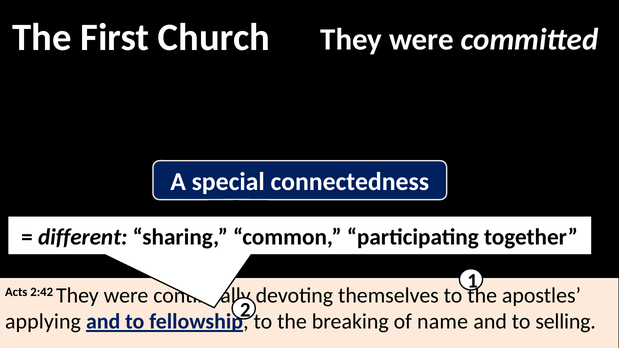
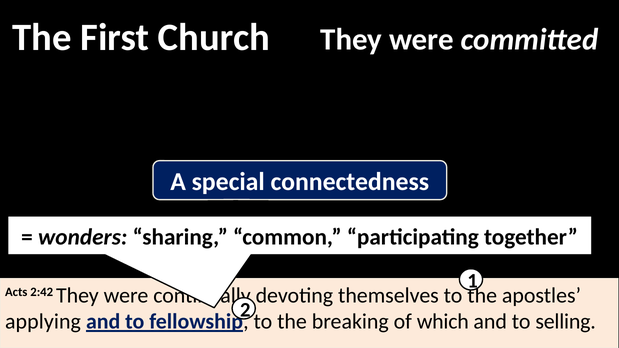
different: different -> wonders (83, 237)
name: name -> which (443, 322)
